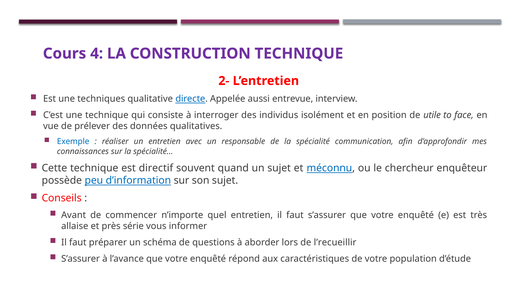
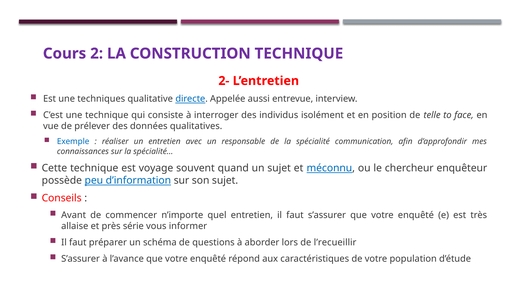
4: 4 -> 2 (97, 53)
utile: utile -> telle (432, 115)
directif: directif -> voyage (156, 168)
